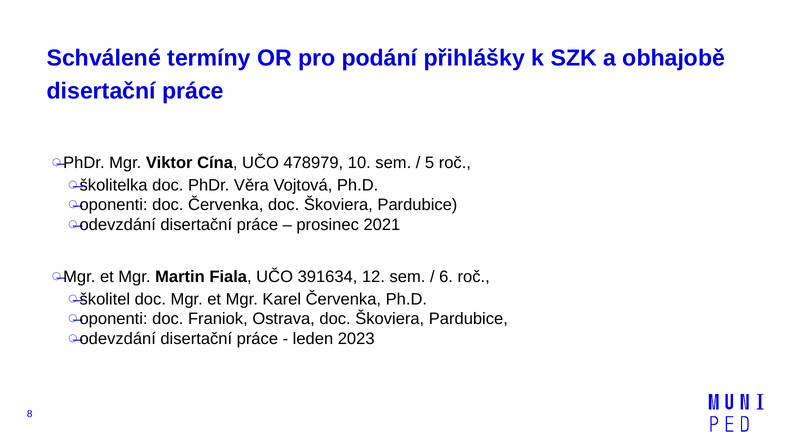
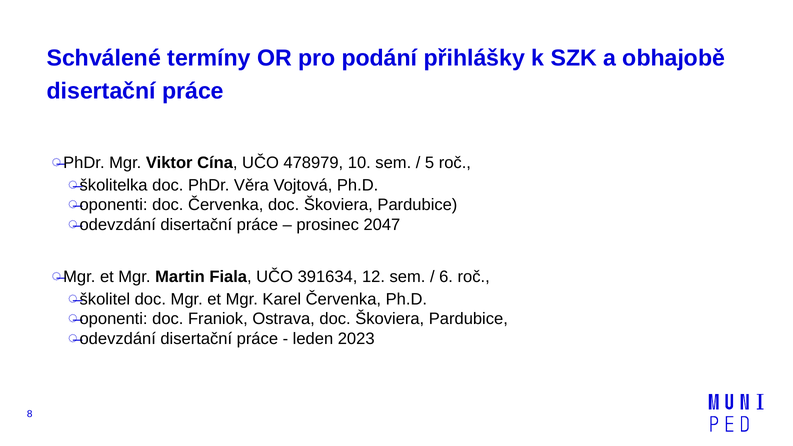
2021: 2021 -> 2047 (382, 225)
